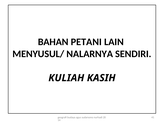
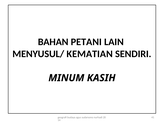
NALARNYA: NALARNYA -> KEMATIAN (90, 54)
KULIAH: KULIAH -> MINUM (66, 78)
